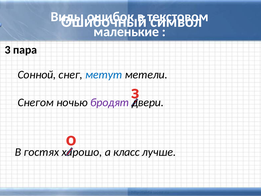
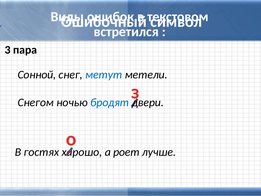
маленькие: маленькие -> встретился (126, 32)
бродят colour: purple -> blue (110, 102)
класс: класс -> роет (126, 152)
